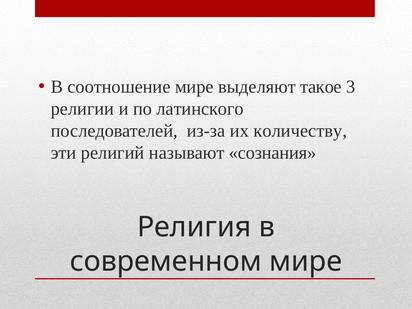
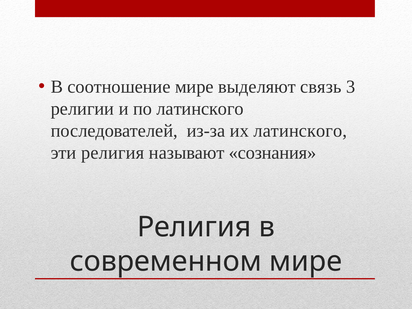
такое: такое -> связь (321, 87)
их количеству: количеству -> латинского (300, 131)
эти религий: религий -> религия (113, 153)
